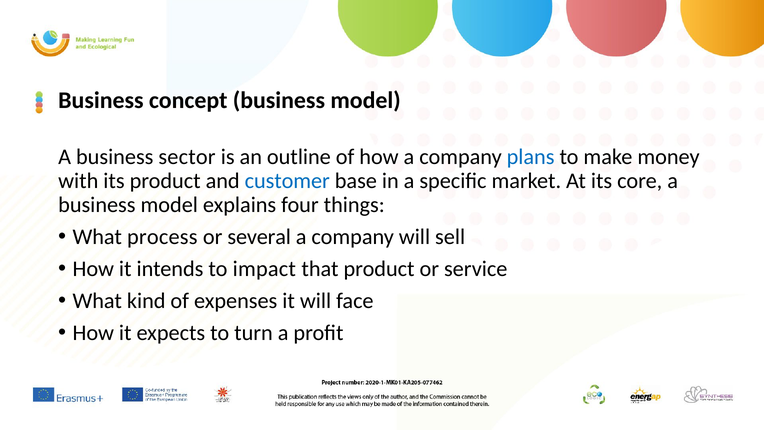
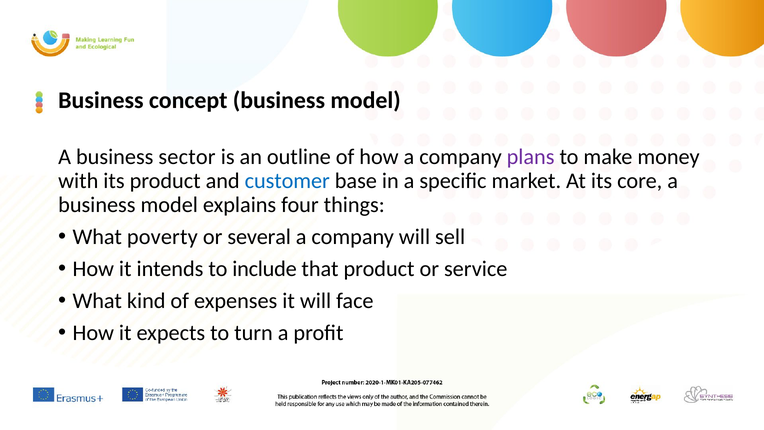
plans colour: blue -> purple (531, 157)
process: process -> poverty (162, 237)
impact: impact -> include (265, 269)
